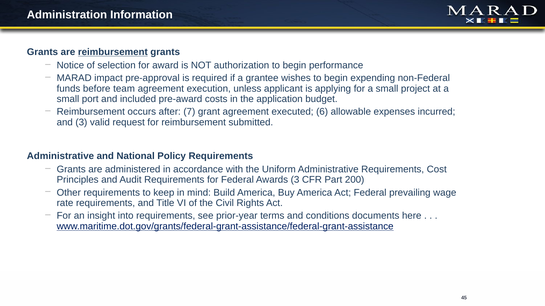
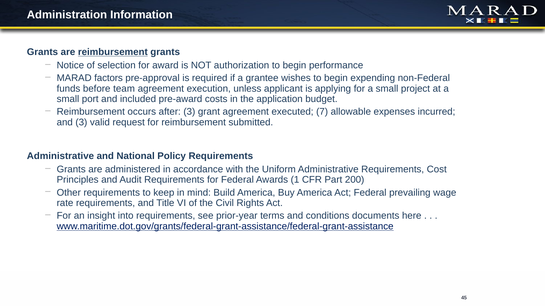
impact: impact -> factors (109, 78)
after 7: 7 -> 3 (189, 112)
6: 6 -> 7 (322, 112)
Awards 3: 3 -> 1 (295, 180)
